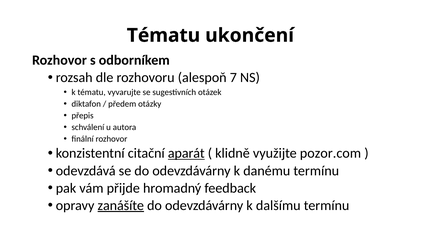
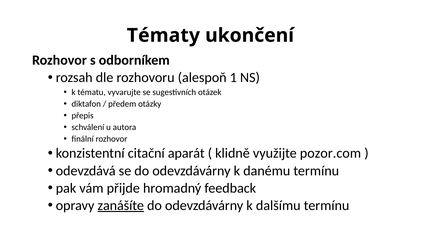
Tématu: Tématu -> Tématy (163, 35)
7: 7 -> 1 (233, 78)
aparát underline: present -> none (186, 153)
